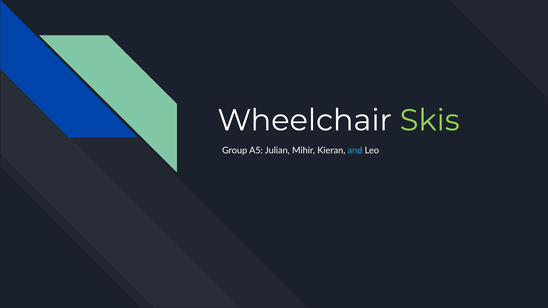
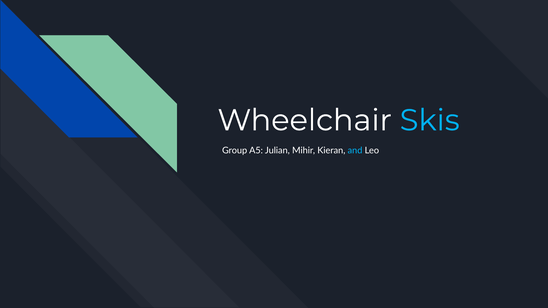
Skis colour: light green -> light blue (430, 120)
